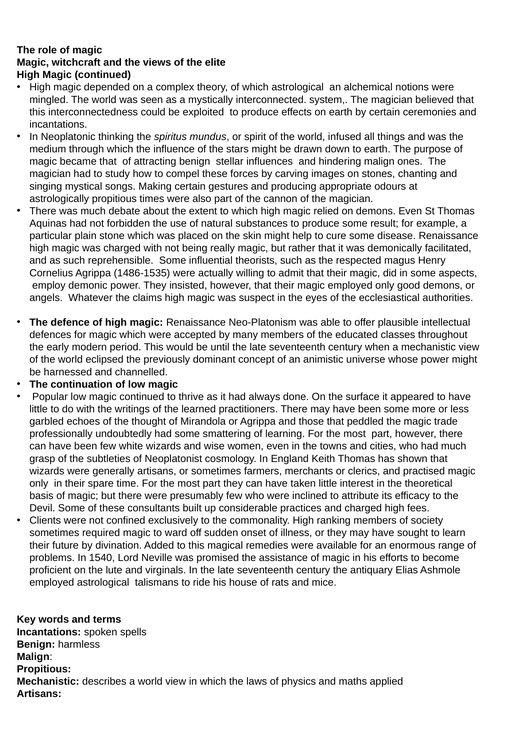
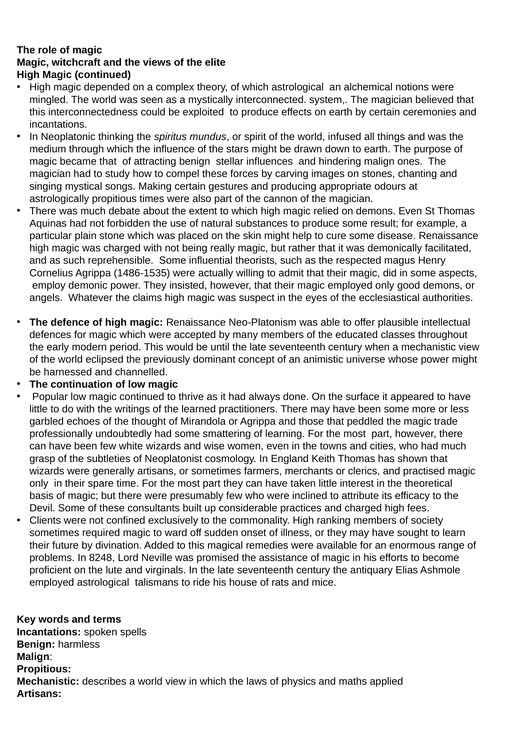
1540: 1540 -> 8248 (102, 558)
